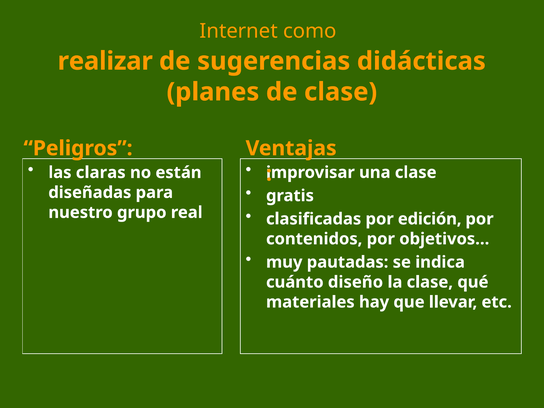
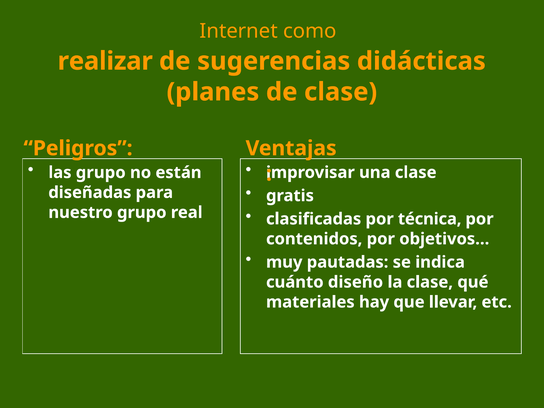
las claras: claras -> grupo (101, 173)
edición: edición -> técnica (430, 219)
